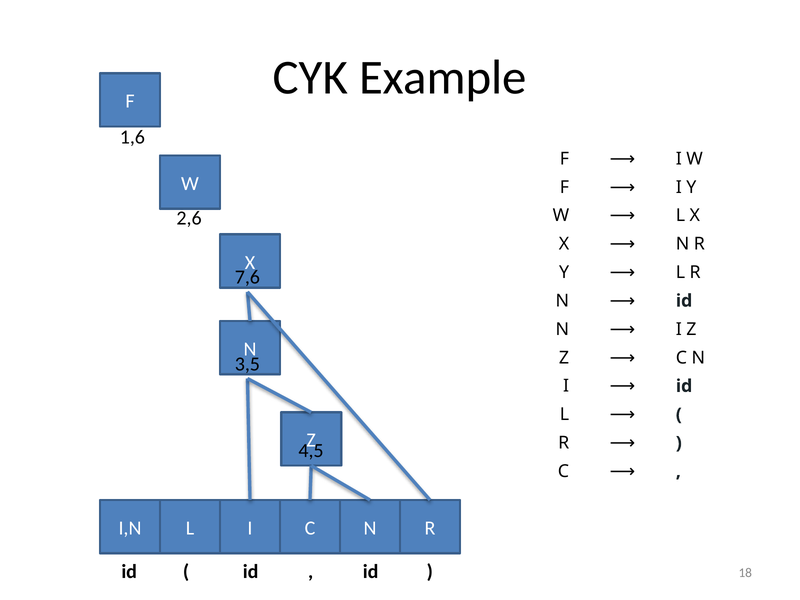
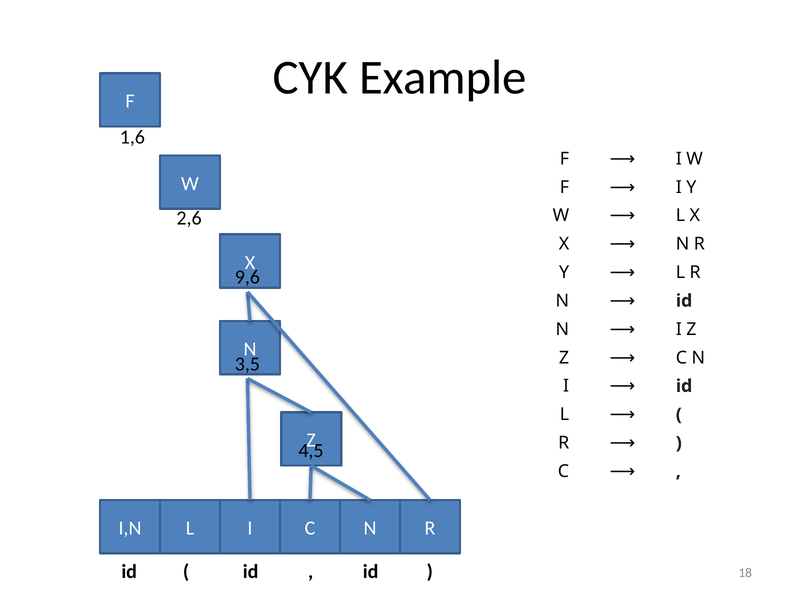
7,6: 7,6 -> 9,6 (247, 277)
